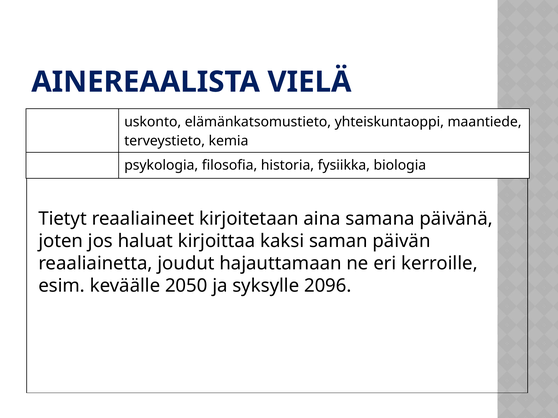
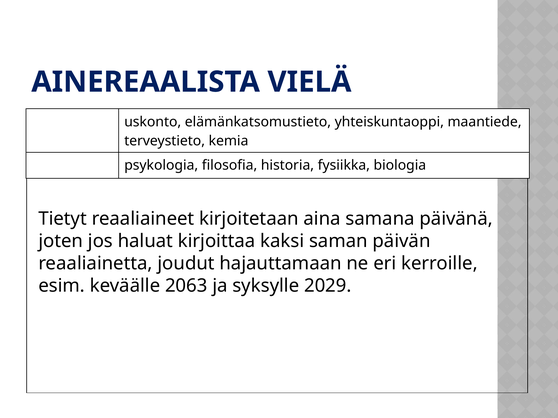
2050: 2050 -> 2063 (186, 286)
2096: 2096 -> 2029 (328, 286)
